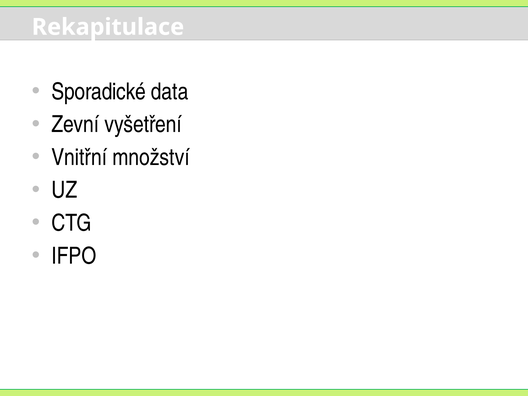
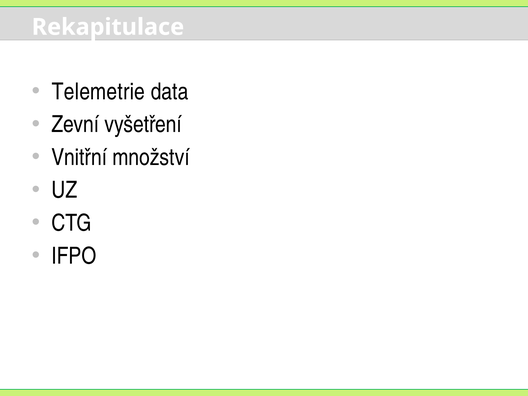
Sporadické: Sporadické -> Telemetrie (98, 92)
